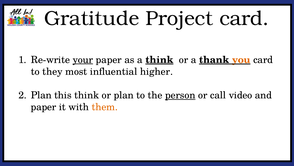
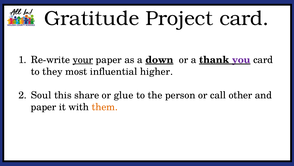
a think: think -> down (159, 60)
you colour: orange -> purple (241, 60)
Plan: Plan -> Soul (41, 95)
this think: think -> share (87, 95)
or plan: plan -> glue (124, 95)
person underline: present -> none (180, 95)
video: video -> other (241, 95)
